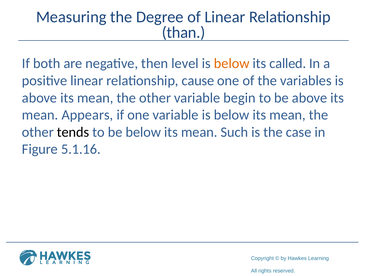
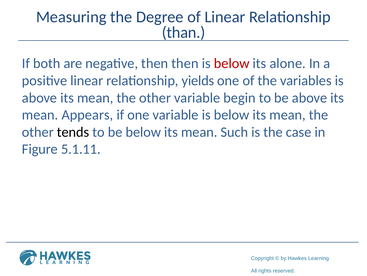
then level: level -> then (185, 63)
below colour: orange -> red (232, 63)
called: called -> alone (288, 63)
cause: cause -> yields (198, 80)
5.1.16: 5.1.16 -> 5.1.11 (81, 149)
